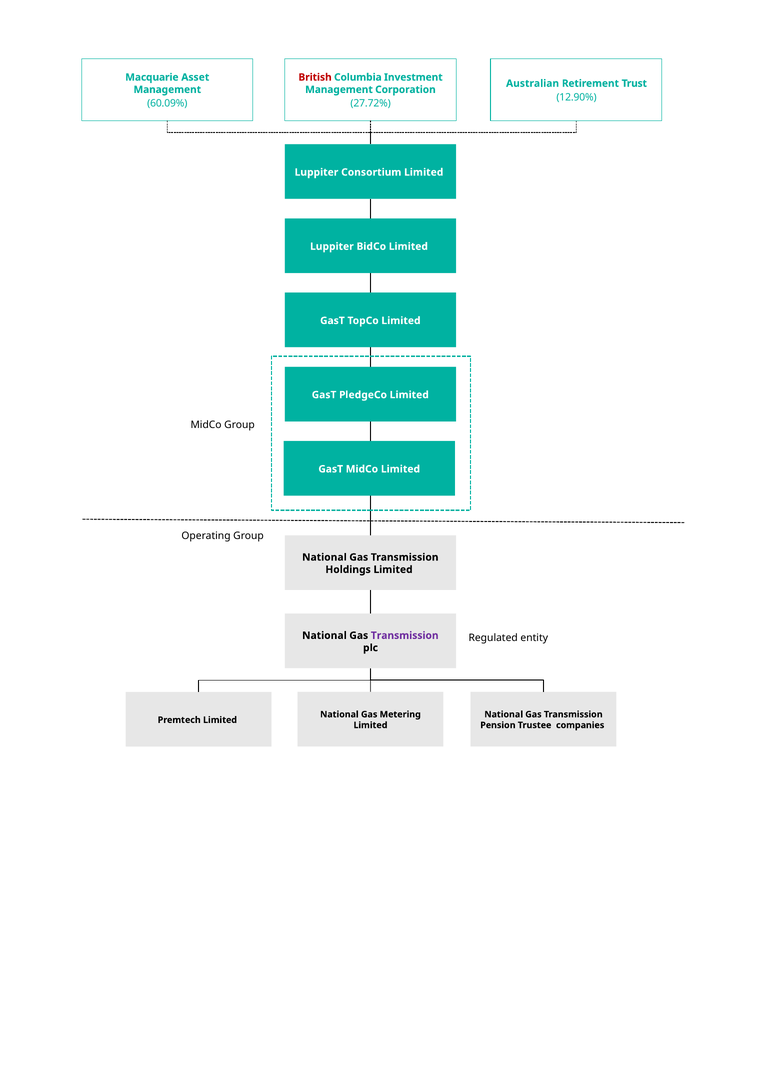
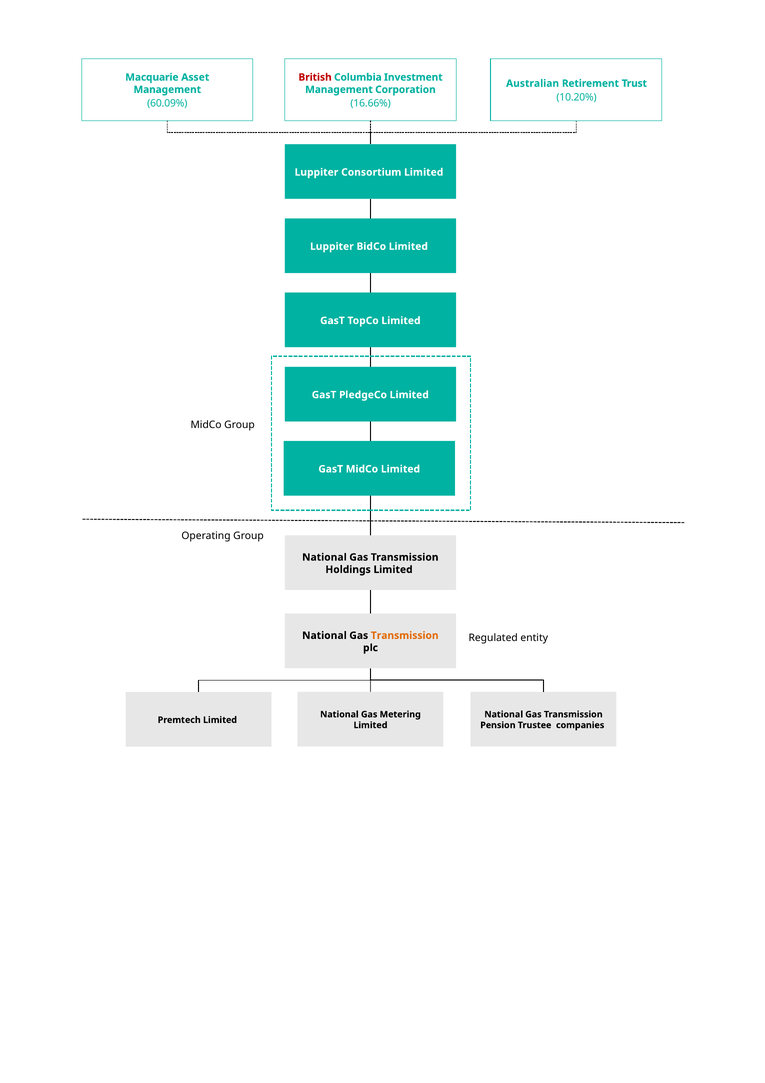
12.90%: 12.90% -> 10.20% (577, 97)
27.72%: 27.72% -> 16.66% (371, 104)
Transmission colour: purple -> orange (405, 635)
